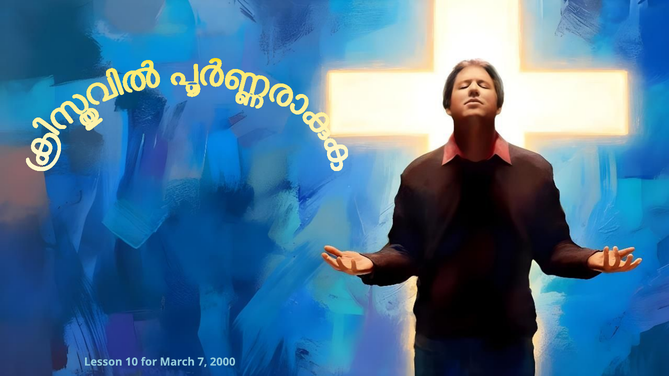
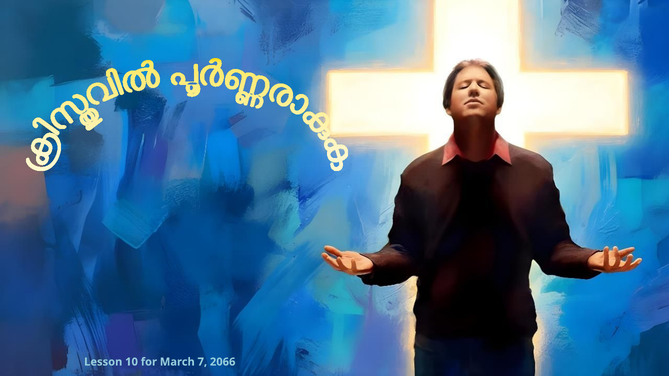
2000: 2000 -> 2066 (223, 362)
